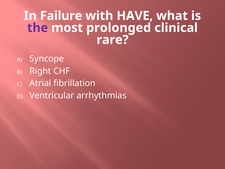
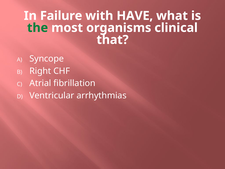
the colour: purple -> green (38, 28)
prolonged: prolonged -> organisms (119, 28)
rare: rare -> that (113, 40)
